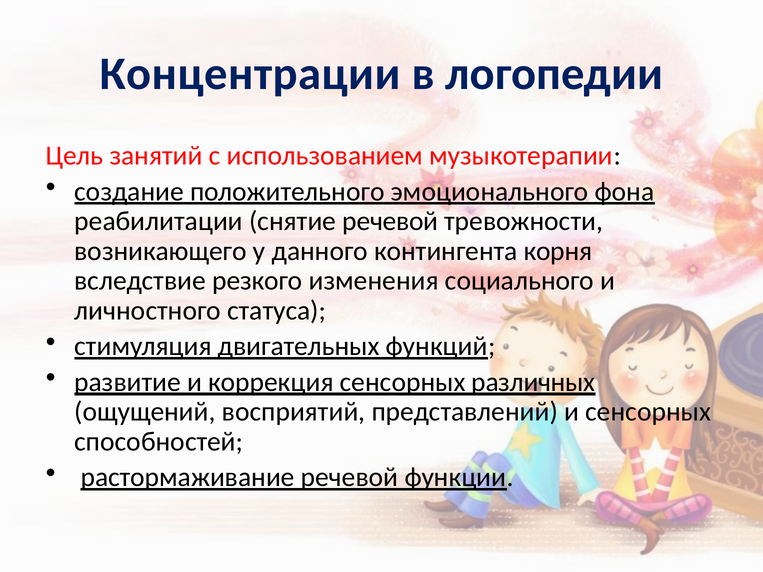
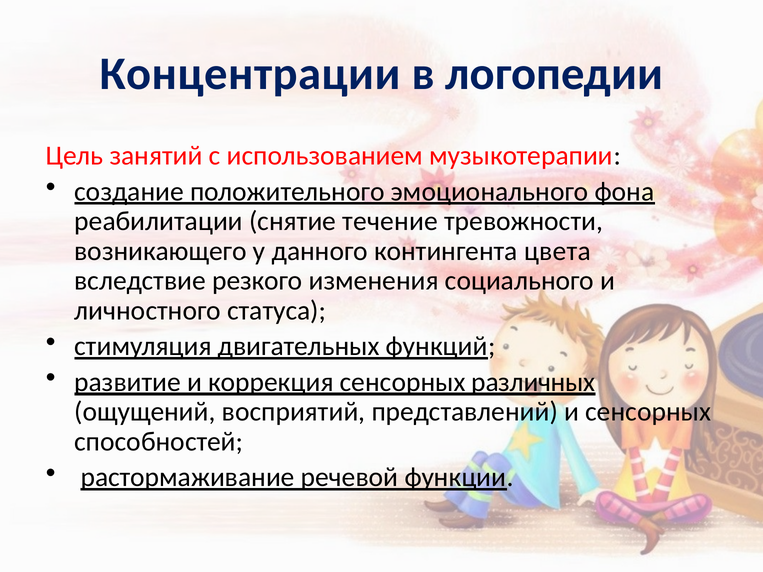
снятие речевой: речевой -> течение (390, 221)
корня: корня -> цвета (558, 251)
